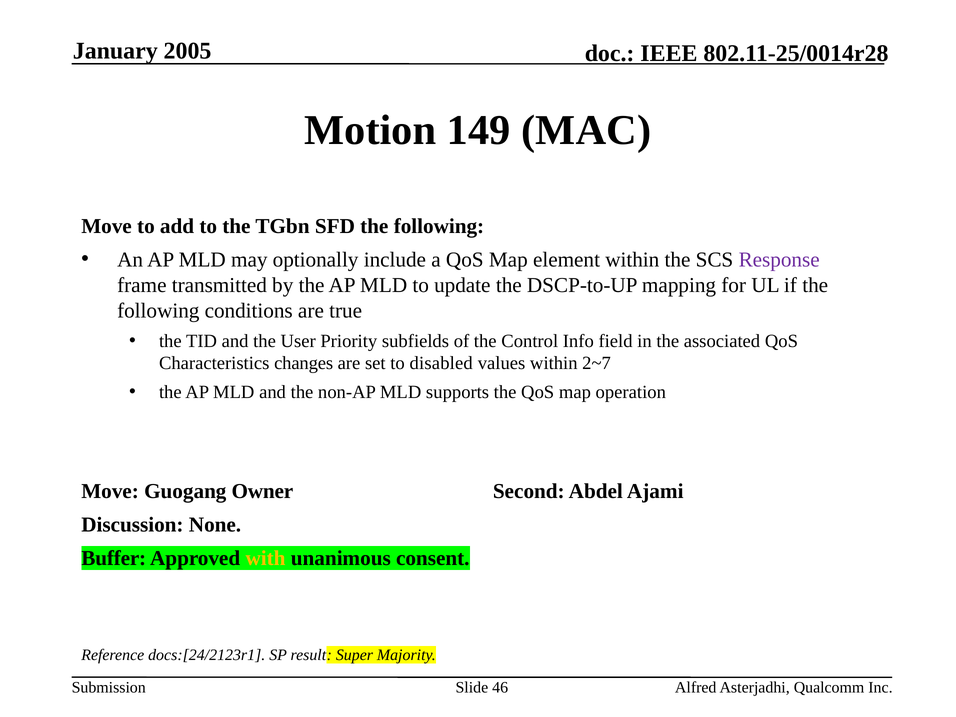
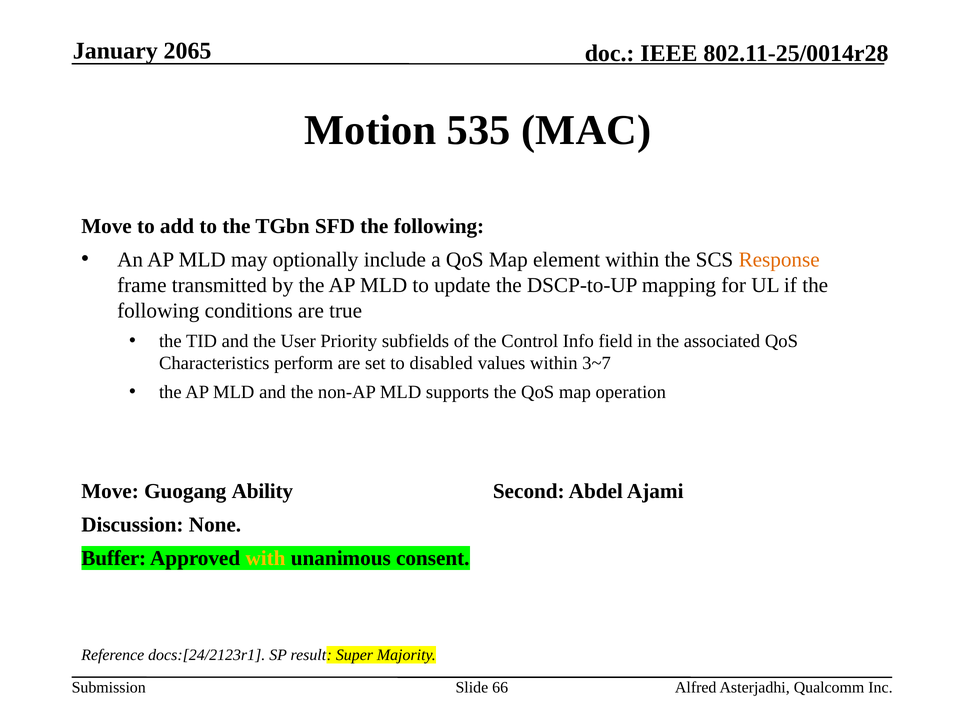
2005: 2005 -> 2065 (188, 51)
149: 149 -> 535 (479, 130)
Response colour: purple -> orange (779, 260)
changes: changes -> perform (304, 363)
2~7: 2~7 -> 3~7 (597, 363)
Owner: Owner -> Ability (262, 491)
46: 46 -> 66 (500, 688)
